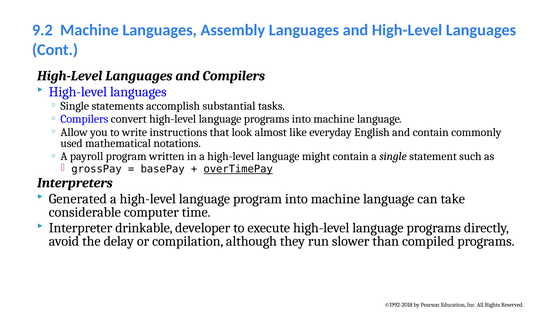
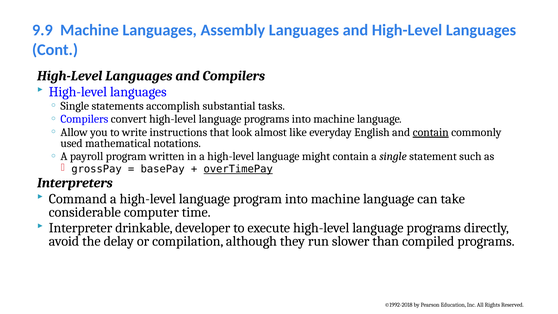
9.2: 9.2 -> 9.9 (42, 30)
contain underline: none -> present (431, 132)
Generated: Generated -> Command (78, 199)
